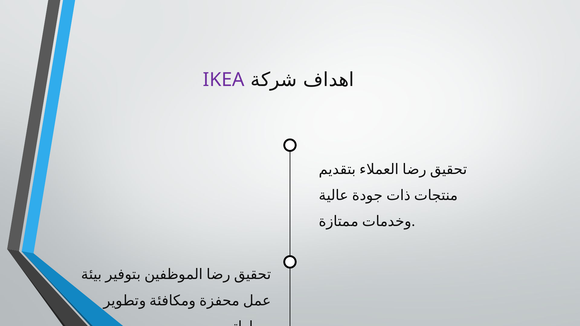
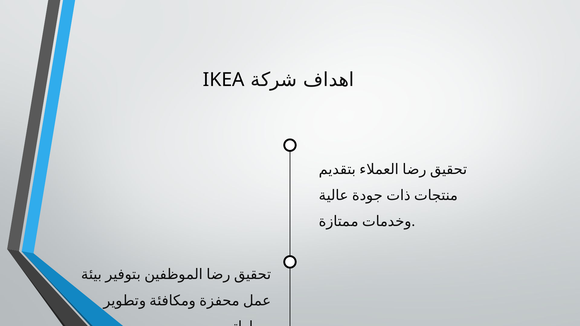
IKEA colour: purple -> black (224, 80)
